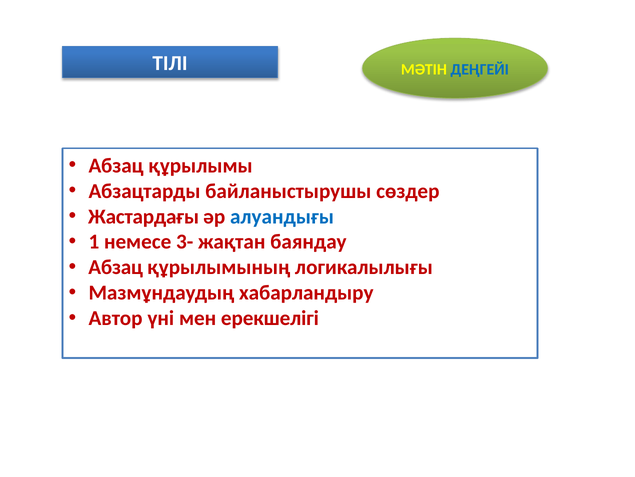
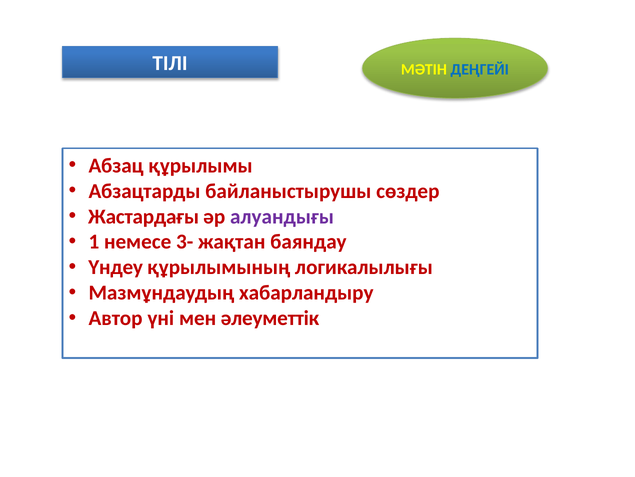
алуандығы colour: blue -> purple (282, 216)
Абзац: Абзац -> Үндеу (116, 267)
ерекшелігі: ерекшелігі -> әлеуметтік (270, 318)
